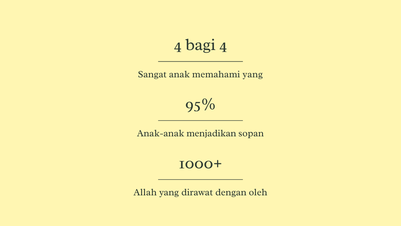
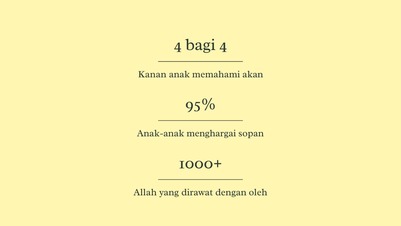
Sangat: Sangat -> Kanan (152, 74)
memahami yang: yang -> akan (253, 74)
menjadikan: menjadikan -> menghargai (211, 133)
